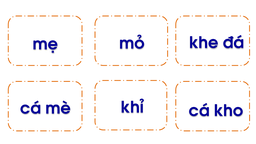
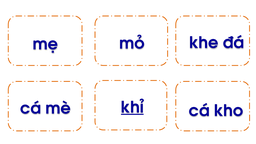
khỉ underline: none -> present (132, 107)
